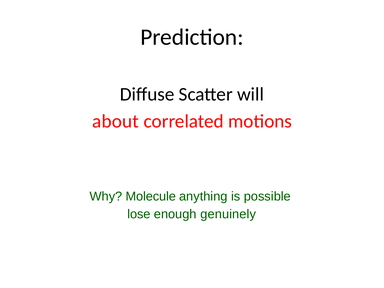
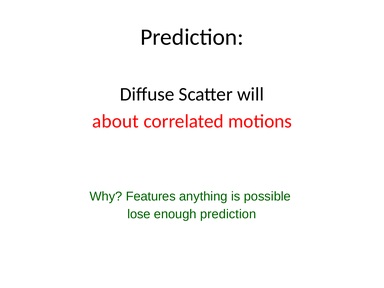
Molecule: Molecule -> Features (151, 196)
enough genuinely: genuinely -> prediction (228, 214)
